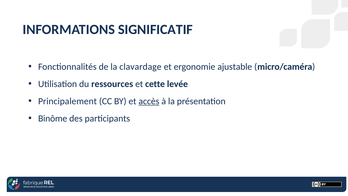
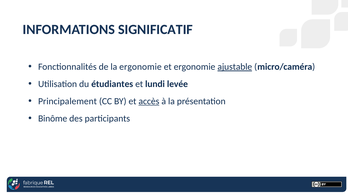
la clavardage: clavardage -> ergonomie (140, 67)
ajustable underline: none -> present (235, 67)
ressources: ressources -> étudiantes (112, 84)
cette: cette -> lundi (155, 84)
